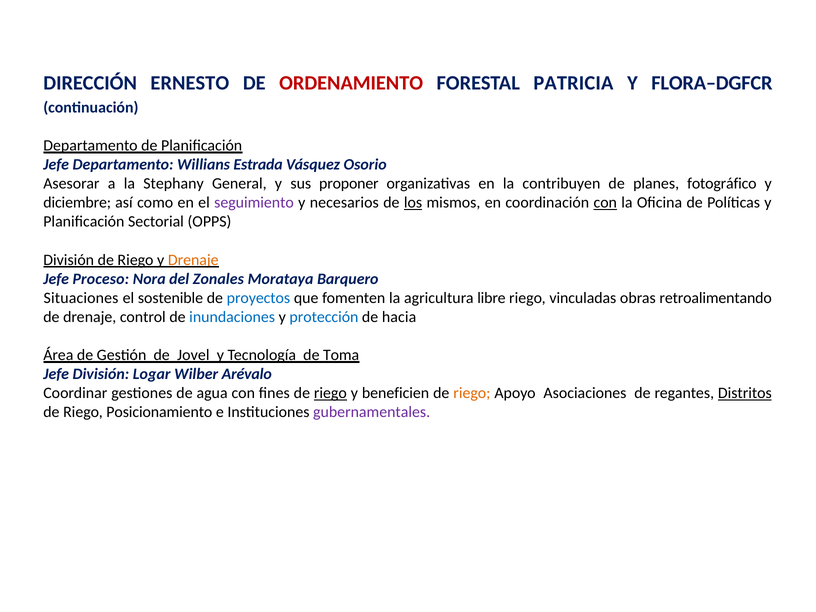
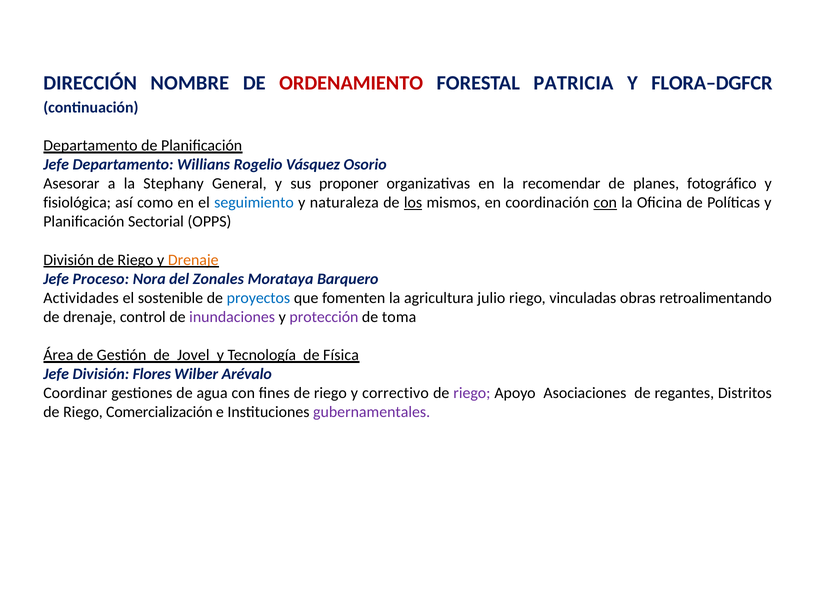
ERNESTO: ERNESTO -> NOMBRE (190, 83)
Estrada: Estrada -> Rogelio (258, 165)
contribuyen: contribuyen -> recomendar (561, 184)
diciembre: diciembre -> fisiológica (77, 203)
seguimiento colour: purple -> blue (254, 203)
necesarios: necesarios -> naturaleza (344, 203)
Situaciones: Situaciones -> Actividades (81, 298)
libre: libre -> julio (491, 298)
inundaciones colour: blue -> purple (232, 317)
protección colour: blue -> purple (324, 317)
hacia: hacia -> toma (399, 317)
Toma: Toma -> Física (341, 355)
Logar: Logar -> Flores (152, 374)
riego underline: present -> none (330, 393)
beneficien: beneficien -> correctivo (395, 393)
riego colour: orange -> purple (472, 393)
Distritos underline: present -> none (745, 393)
Posicionamiento: Posicionamiento -> Comercialización (159, 412)
